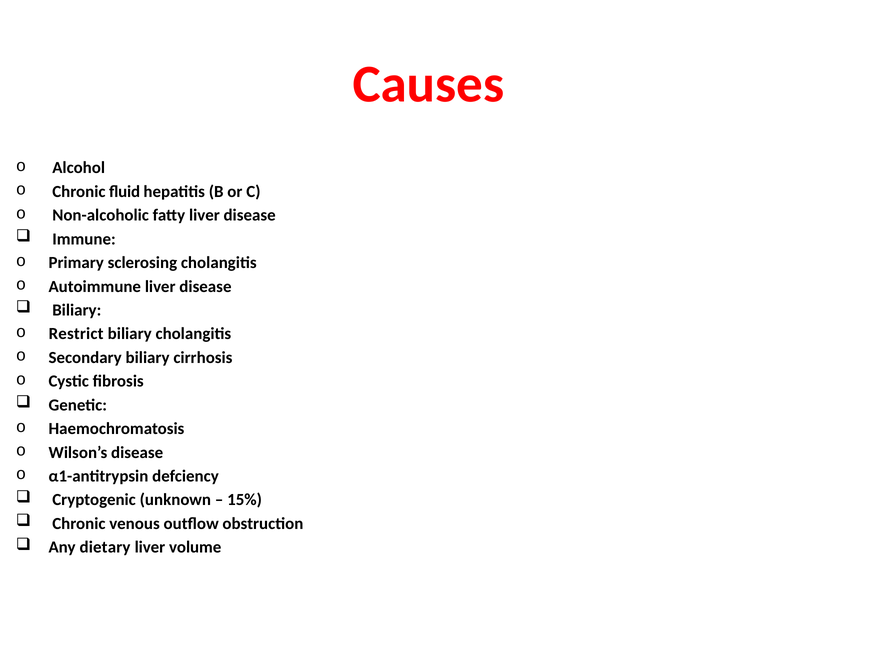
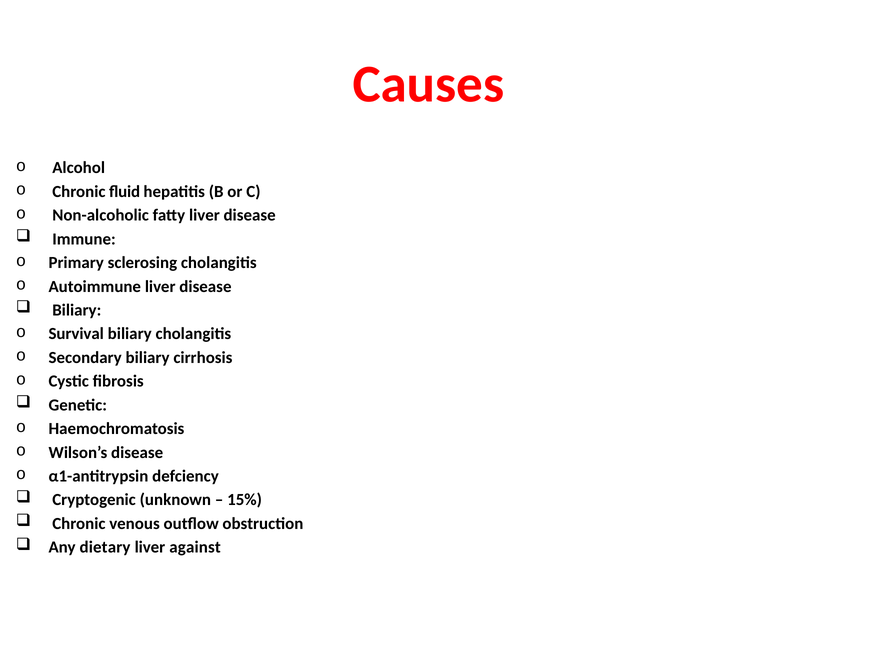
Restrict: Restrict -> Survival (76, 334)
volume: volume -> against (195, 547)
